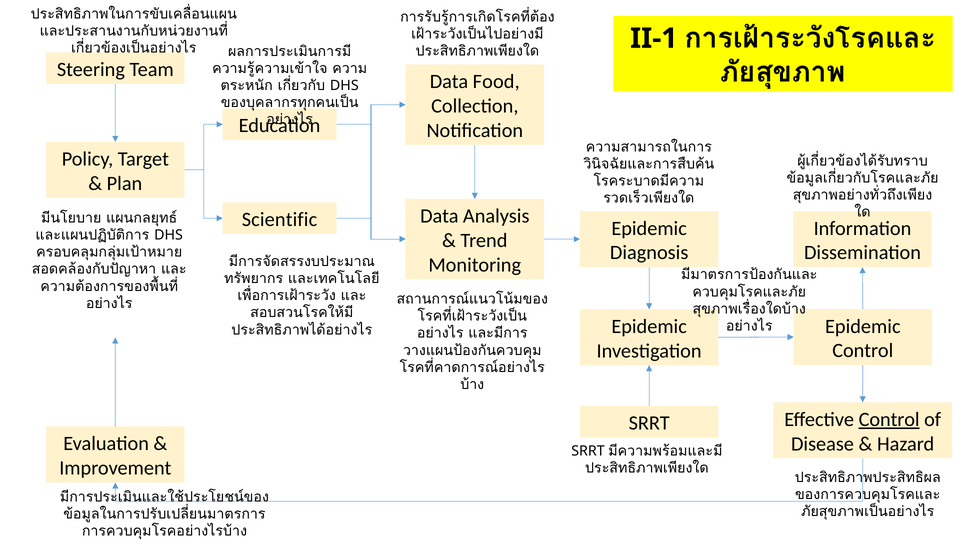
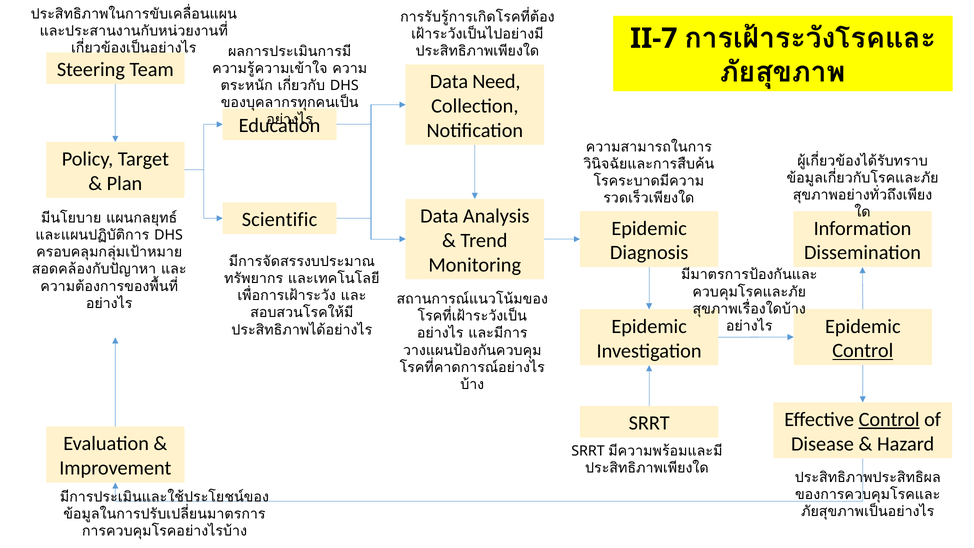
II-1: II-1 -> II-7 (654, 38)
Food: Food -> Need (496, 82)
Control underline: none -> present (863, 351)
